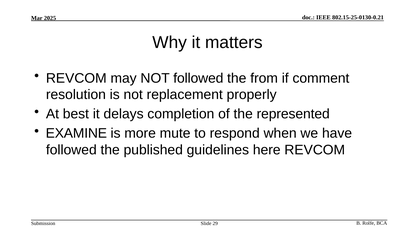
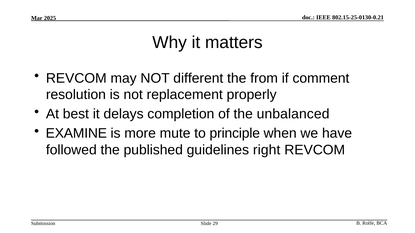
NOT followed: followed -> different (198, 78)
represented: represented -> unbalanced (293, 114)
respond: respond -> principle (235, 134)
here: here -> right (267, 150)
